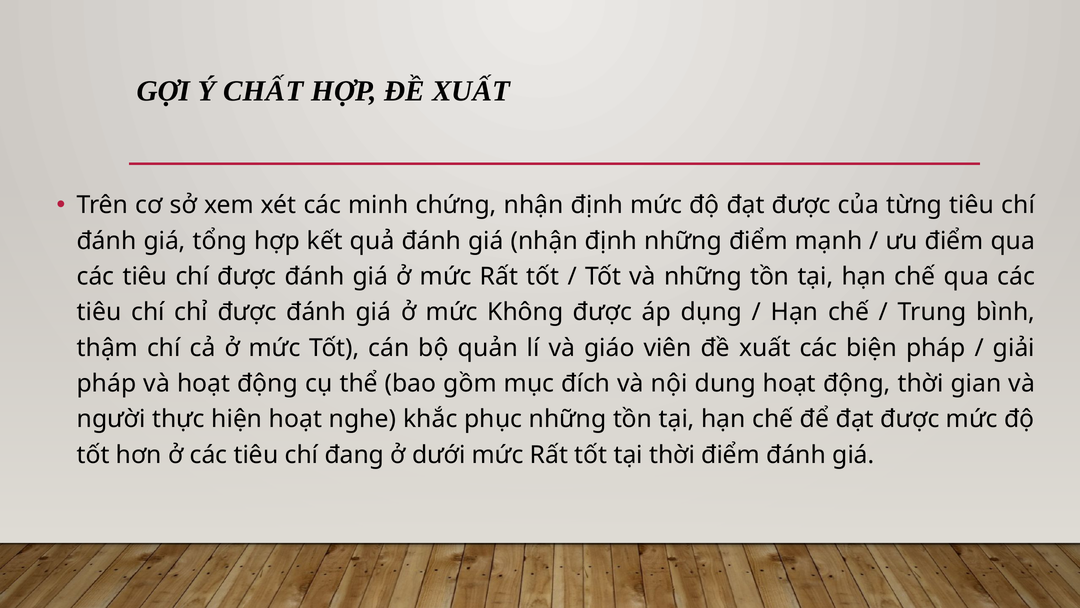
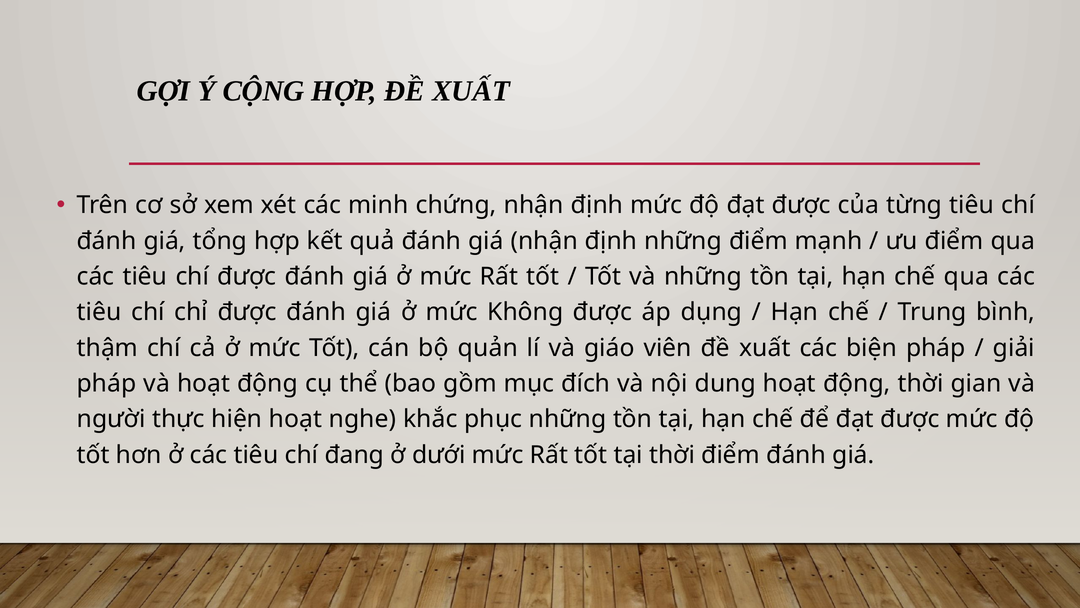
CHẤT: CHẤT -> CỘNG (264, 91)
